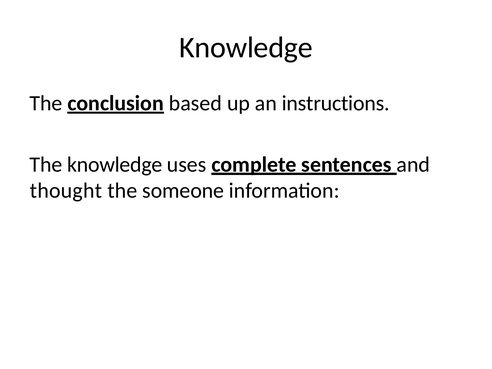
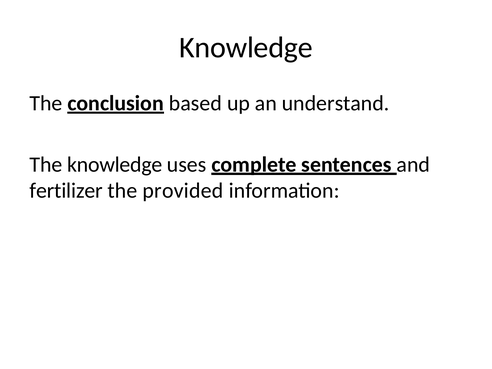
instructions: instructions -> understand (336, 103)
thought: thought -> fertilizer (66, 191)
someone: someone -> provided (183, 191)
